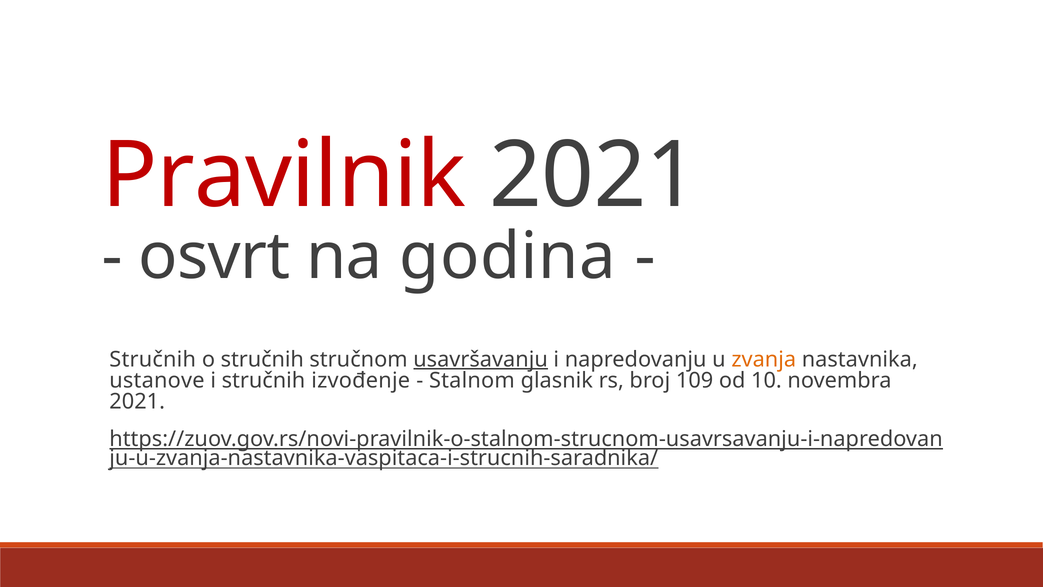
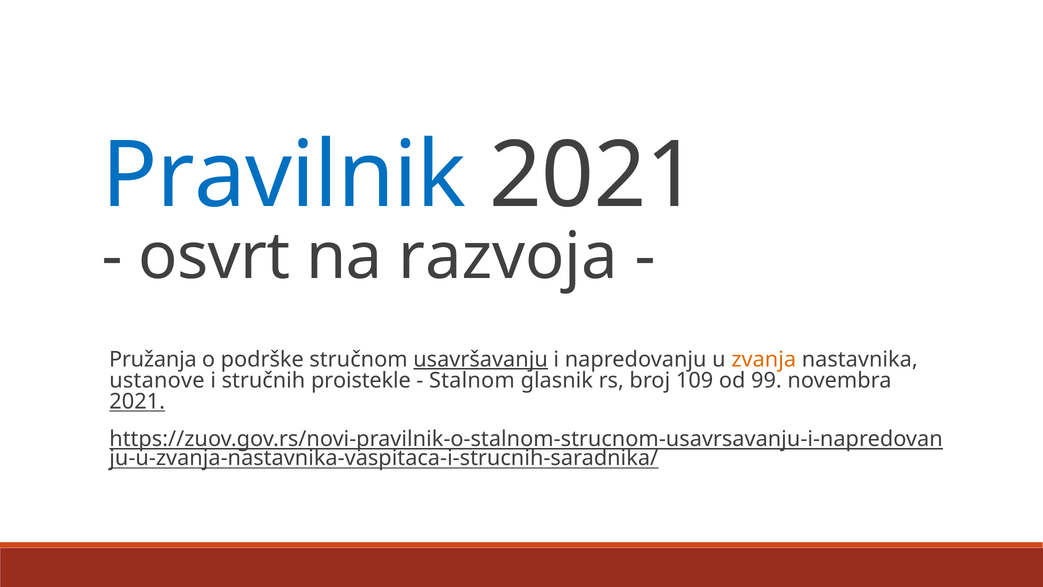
Pravilnik colour: red -> blue (284, 176)
godina: godina -> razvoja (508, 257)
Stručnih: Stručnih -> Pružanja (153, 359)
o stručnih: stručnih -> podrške (262, 359)
izvođenje: izvođenje -> proistekle (361, 380)
10: 10 -> 99 (766, 380)
2021 underline: none -> present (137, 401)
